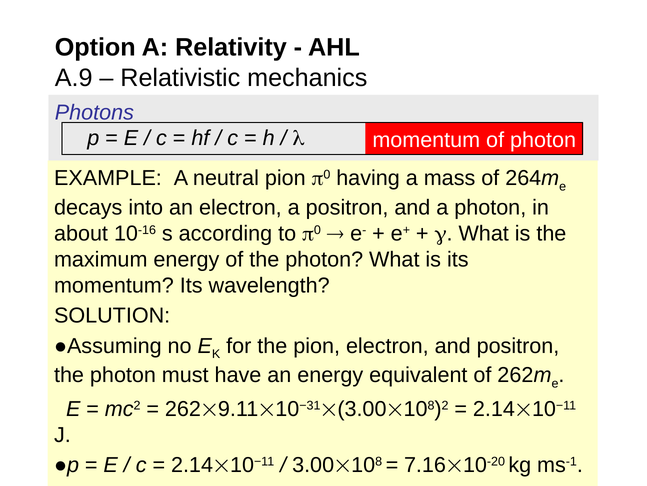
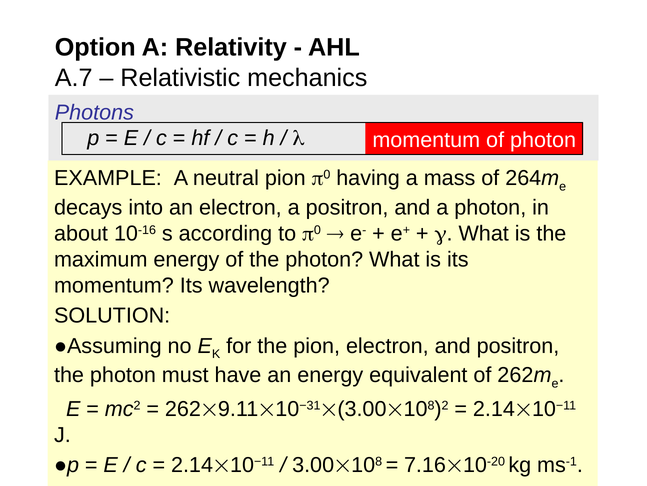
A.9: A.9 -> A.7 (74, 78)
